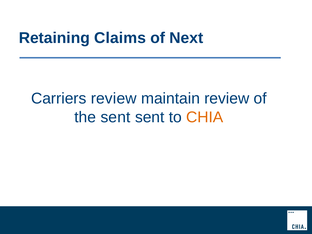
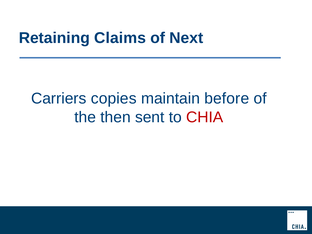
Carriers review: review -> copies (114, 99)
maintain review: review -> before (227, 99)
the sent: sent -> then (116, 117)
CHIA colour: orange -> red (205, 117)
